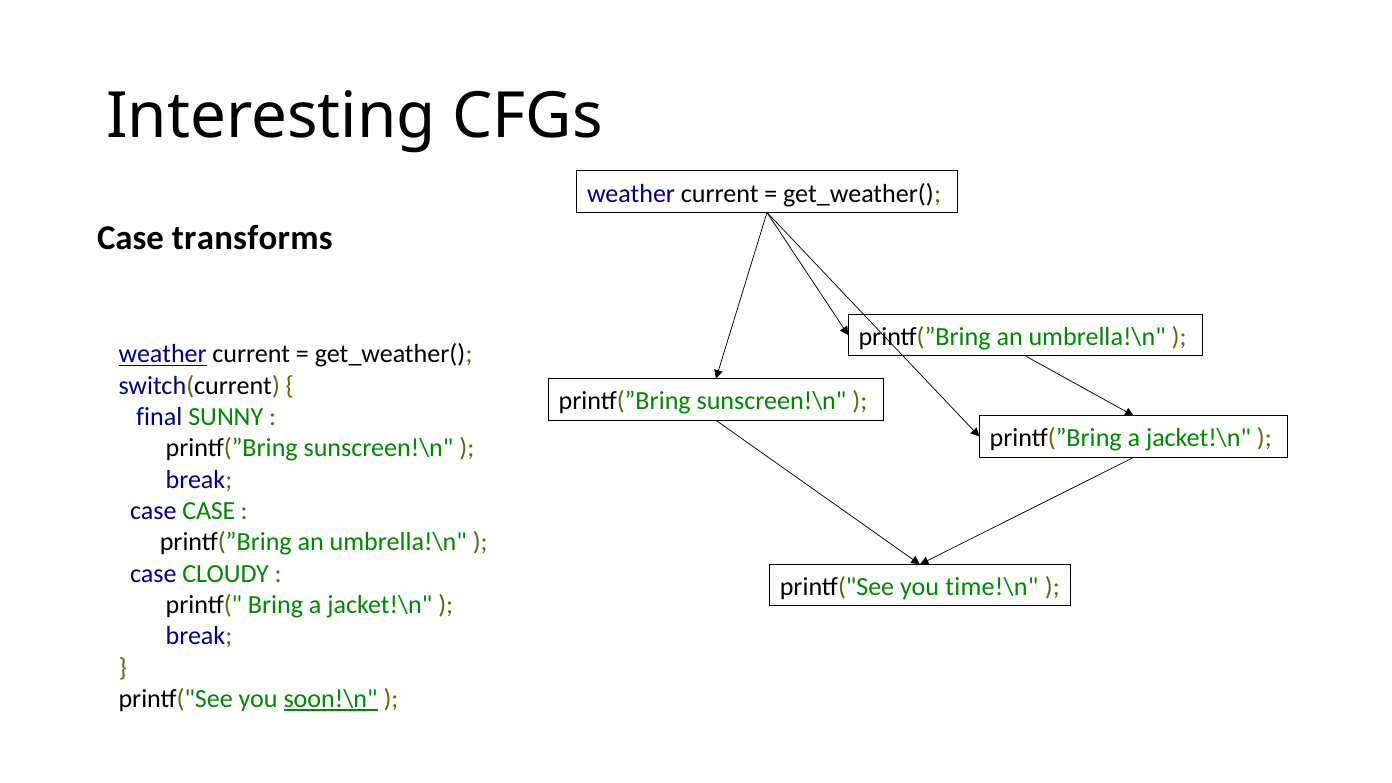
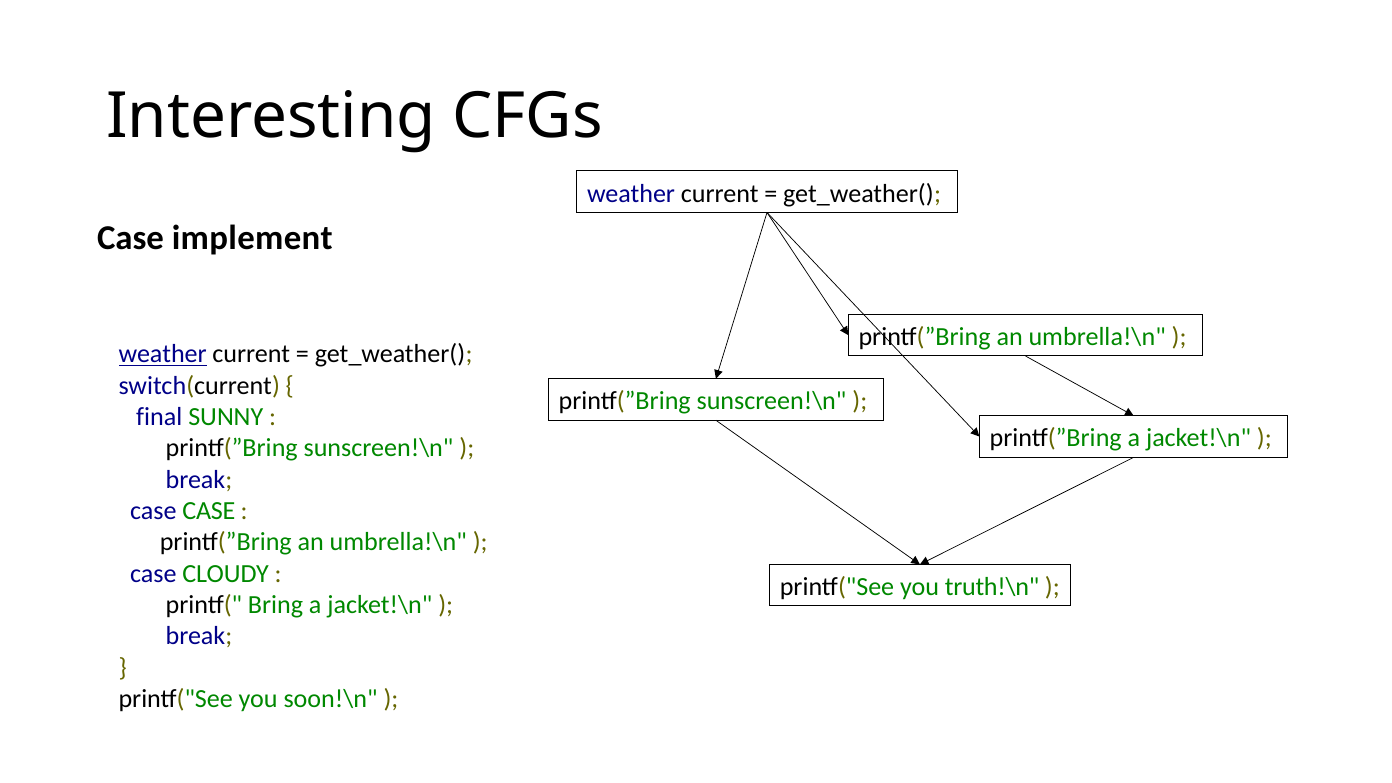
transforms: transforms -> implement (252, 238)
time!\n: time!\n -> truth!\n (992, 587)
soon!\n underline: present -> none (331, 699)
